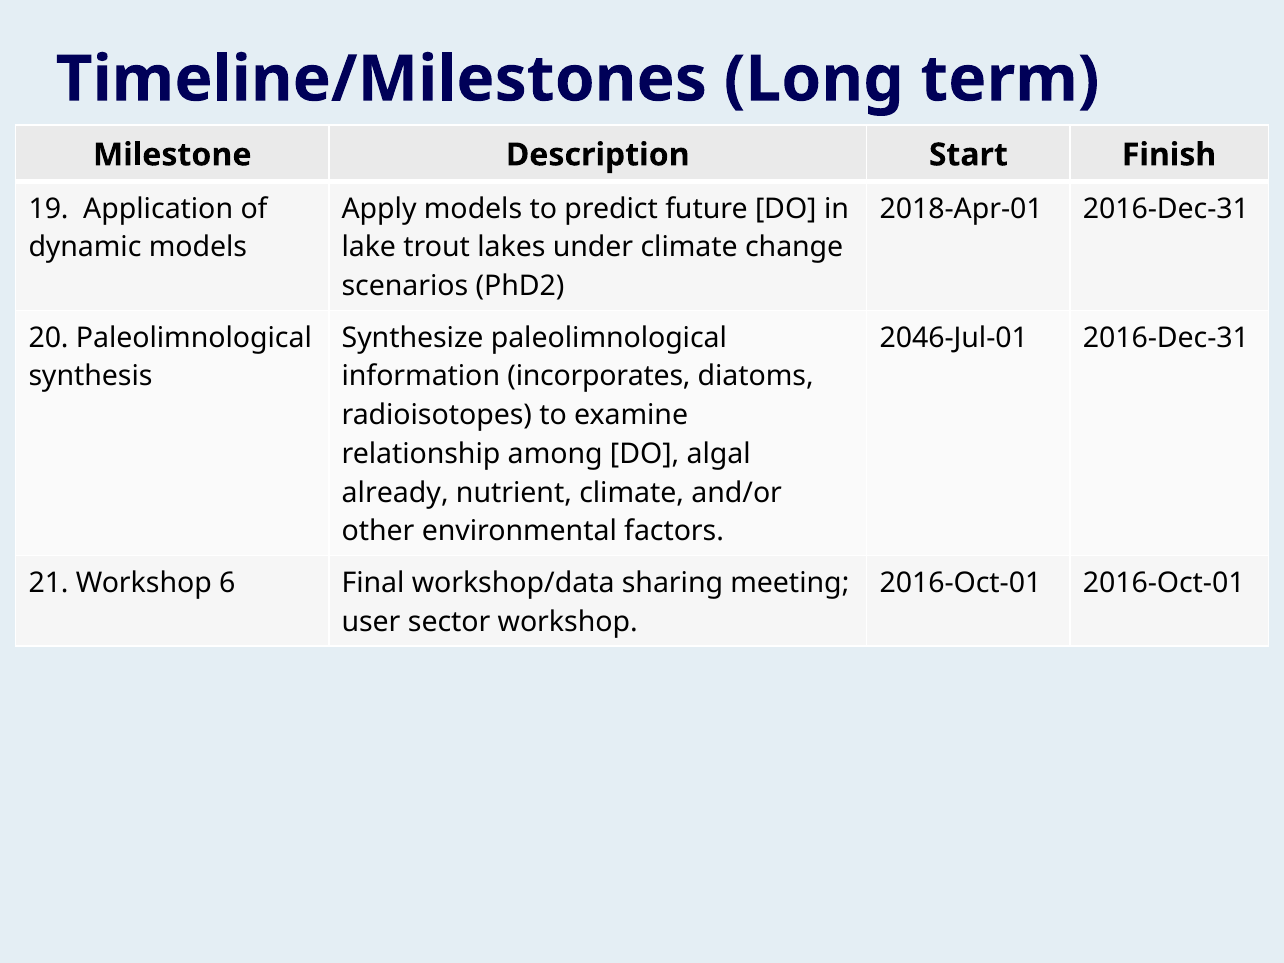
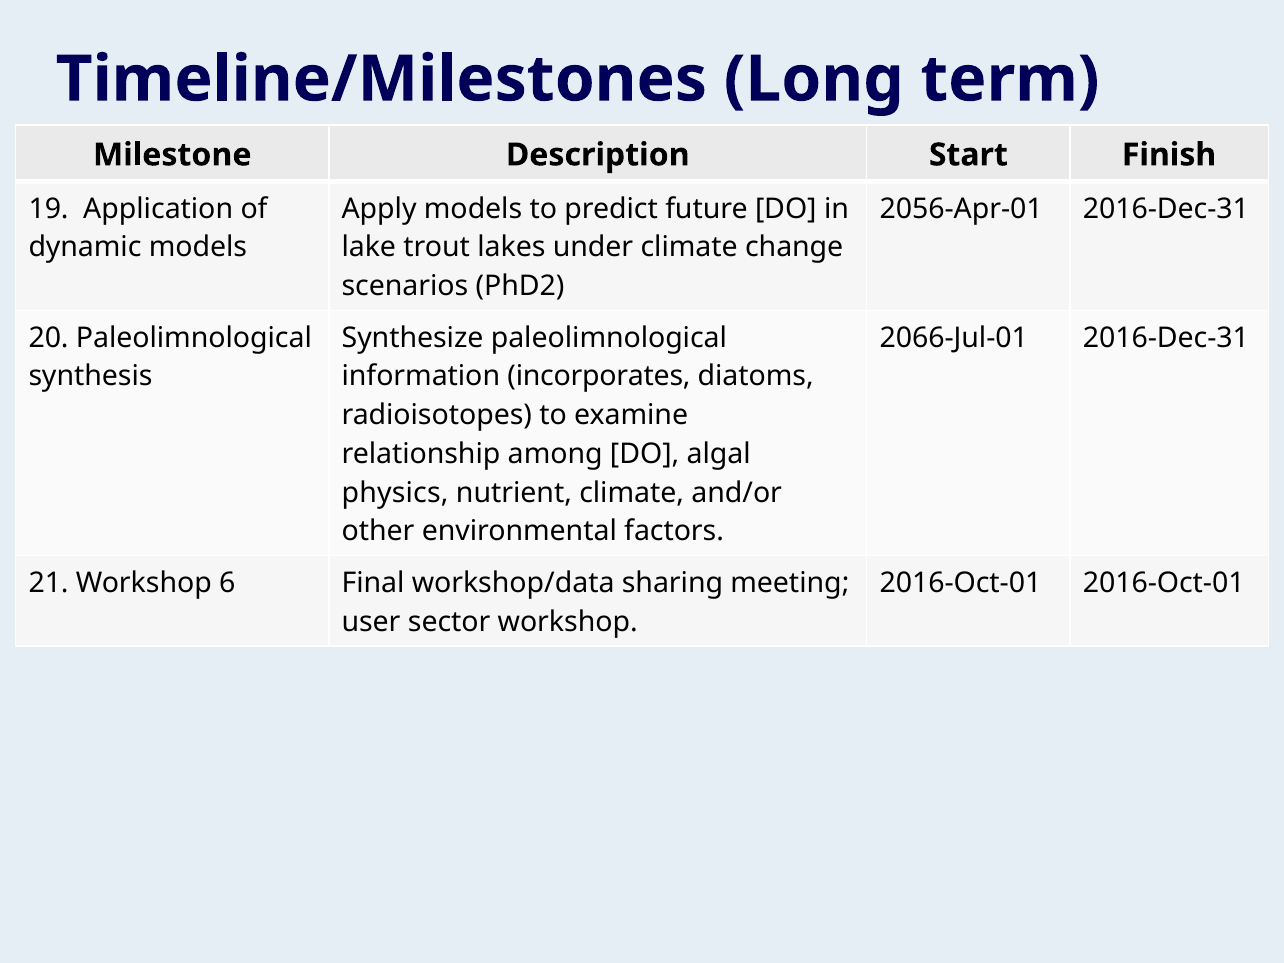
2018-Apr-01: 2018-Apr-01 -> 2056-Apr-01 (961, 209)
2046-Jul-01: 2046-Jul-01 -> 2066-Jul-01 (954, 338)
already: already -> physics (395, 493)
